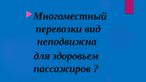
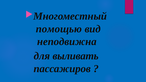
перевозки: перевозки -> помощью (59, 29)
здоровьем: здоровьем -> выливать (76, 56)
